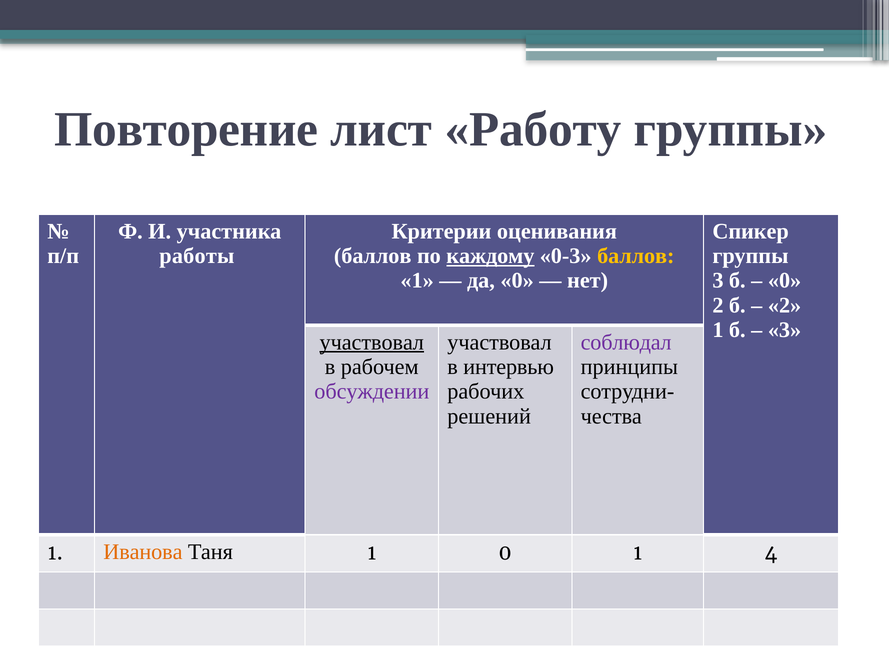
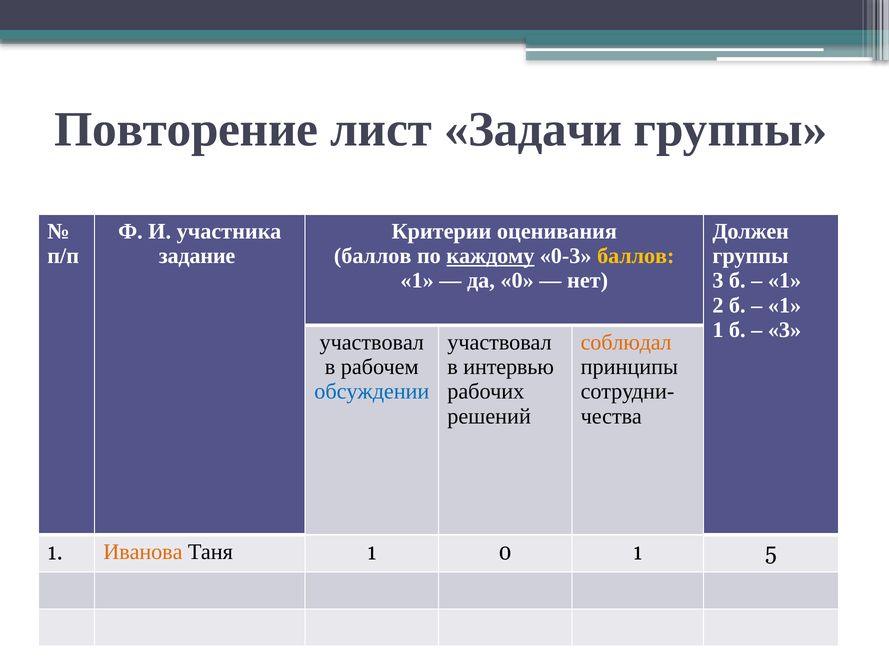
Работу: Работу -> Задачи (533, 130)
Спикер: Спикер -> Должен (751, 231)
работы: работы -> задание (197, 256)
0: 0 -> 1 (785, 281)
2: 2 -> 1 (785, 305)
участвовал underline: present -> none (372, 342)
соблюдал colour: purple -> orange (626, 342)
обсуждении colour: purple -> blue (372, 391)
4: 4 -> 5 (771, 552)
